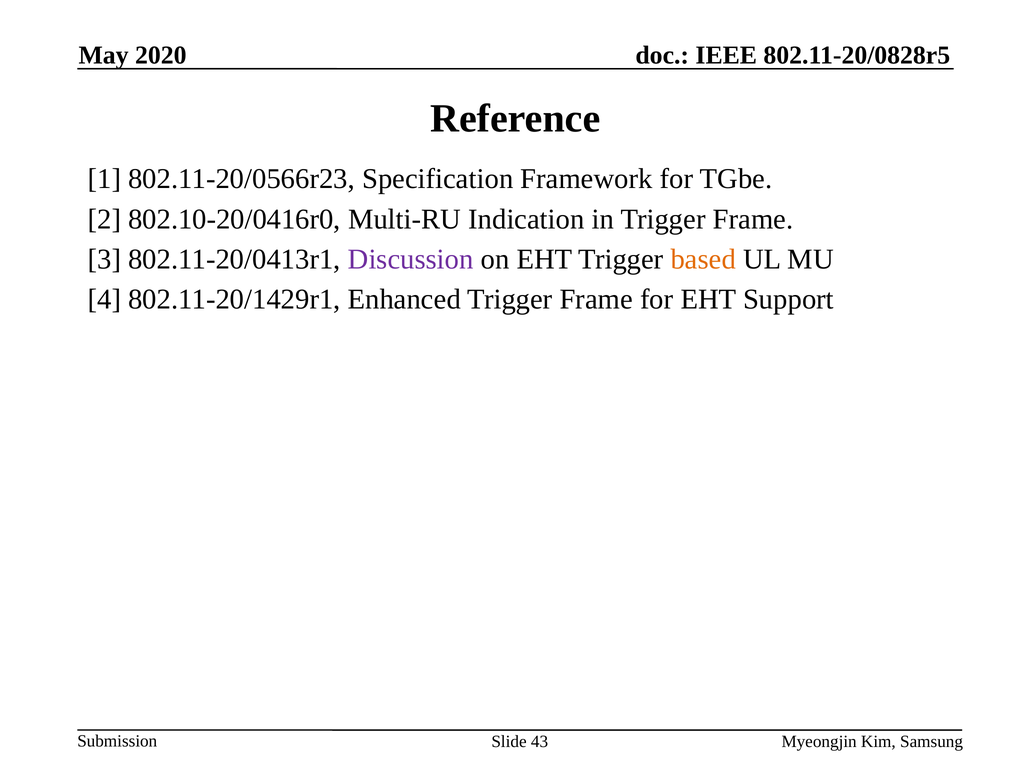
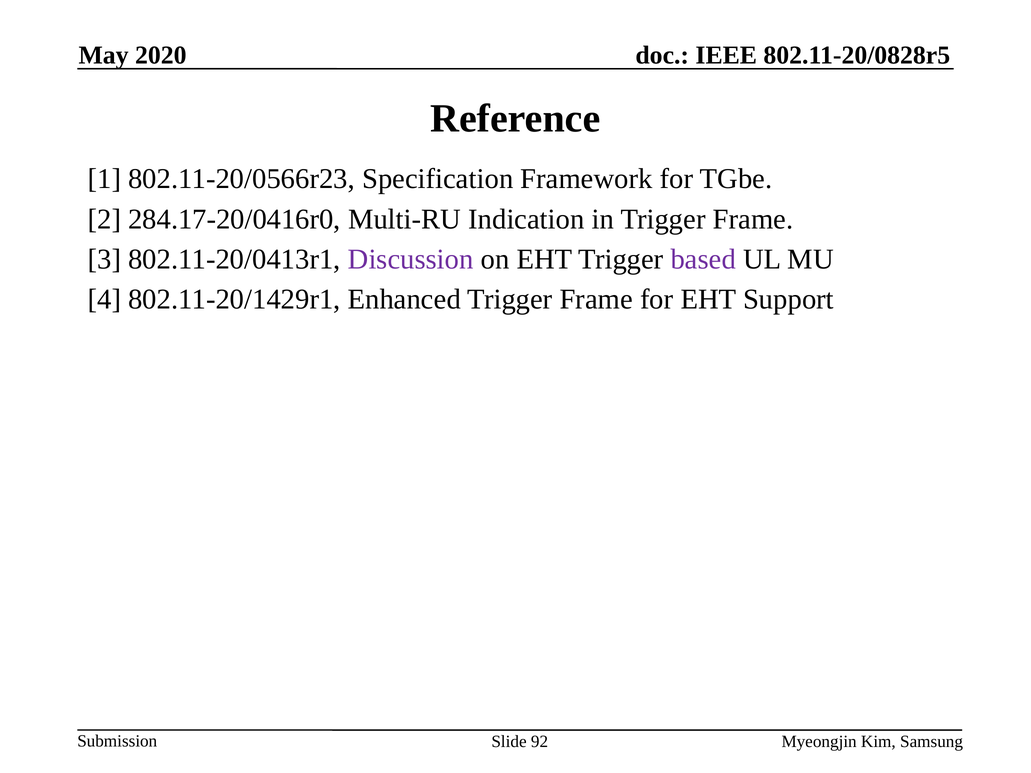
802.10-20/0416r0: 802.10-20/0416r0 -> 284.17-20/0416r0 (234, 219)
based colour: orange -> purple (703, 259)
43: 43 -> 92 (540, 742)
